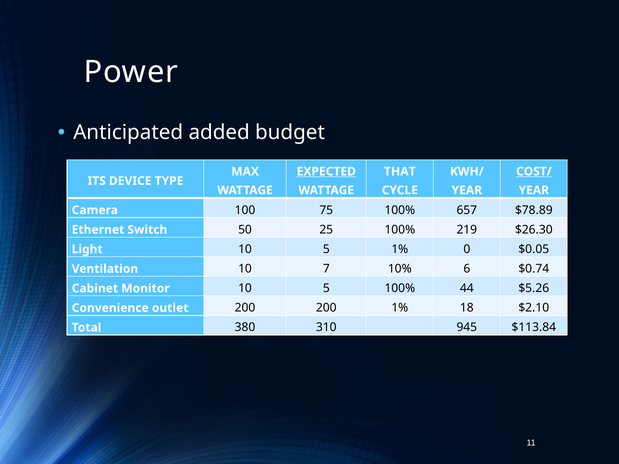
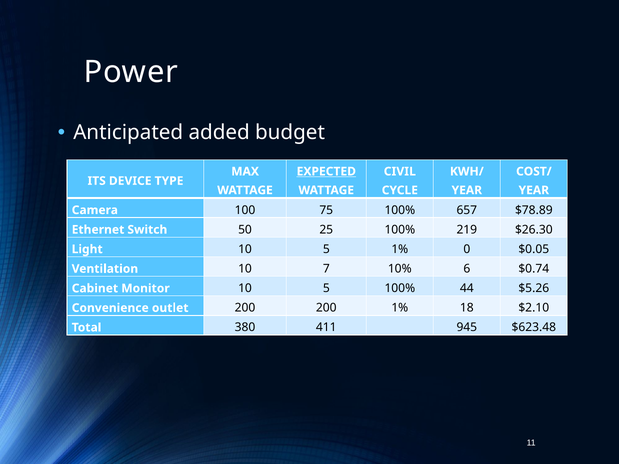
THAT: THAT -> CIVIL (400, 172)
COST/ underline: present -> none (534, 172)
310: 310 -> 411 (326, 328)
$113.84: $113.84 -> $623.48 (534, 328)
